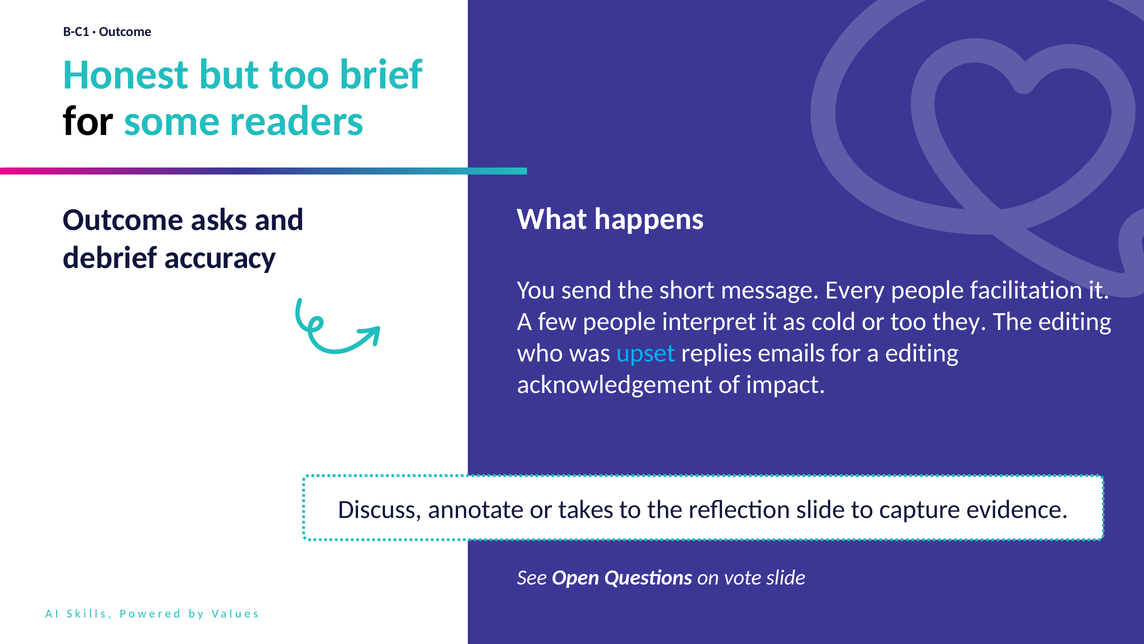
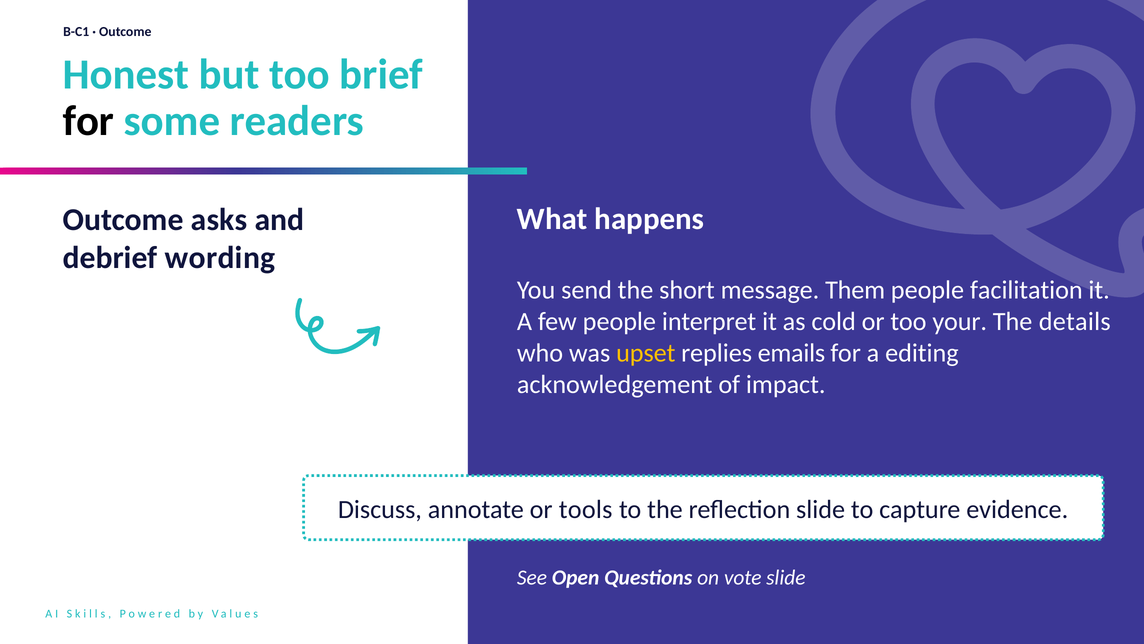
accuracy: accuracy -> wording (220, 258)
Every: Every -> Them (855, 290)
they: they -> your (960, 321)
The editing: editing -> details (1075, 321)
upset colour: light blue -> yellow (646, 353)
takes: takes -> tools (586, 509)
